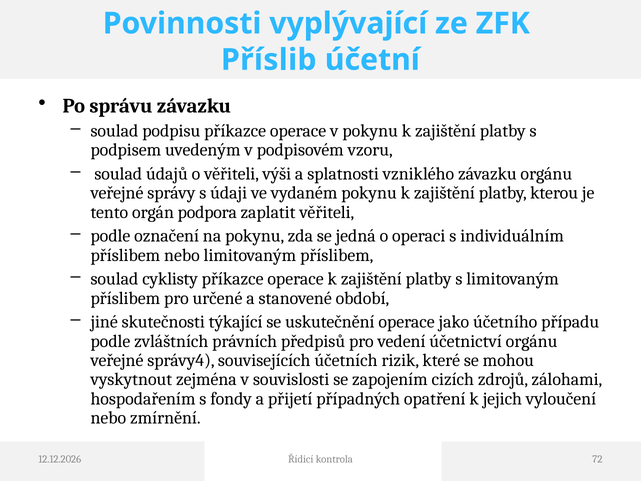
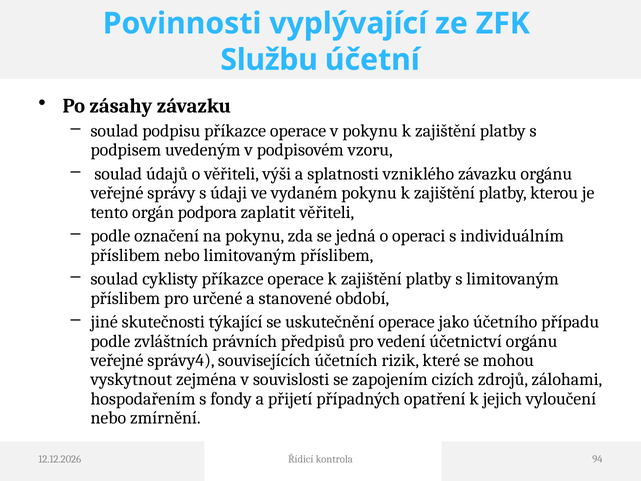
Příslib: Příslib -> Službu (269, 60)
správu: správu -> zásahy (121, 106)
72: 72 -> 94 (597, 459)
